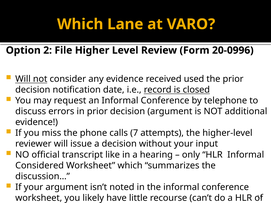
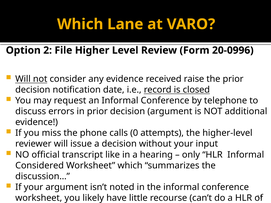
used: used -> raise (194, 79)
7: 7 -> 0 (134, 133)
